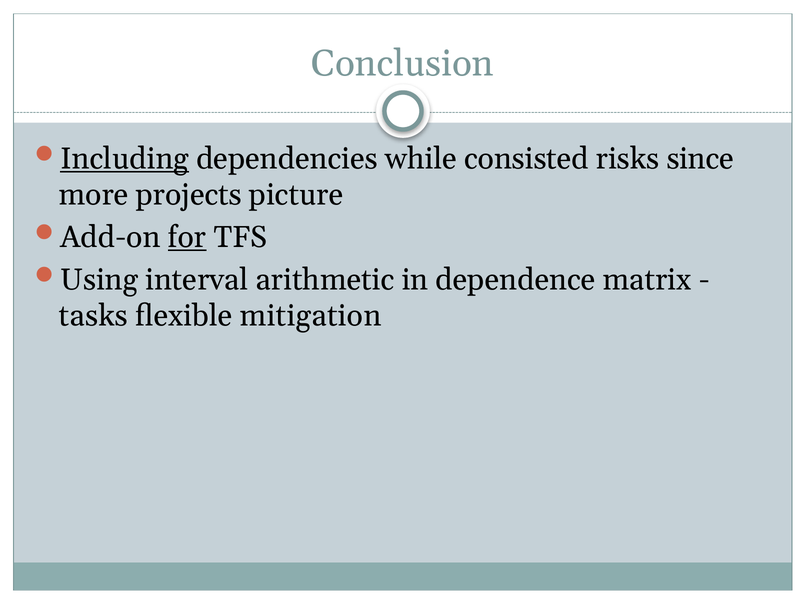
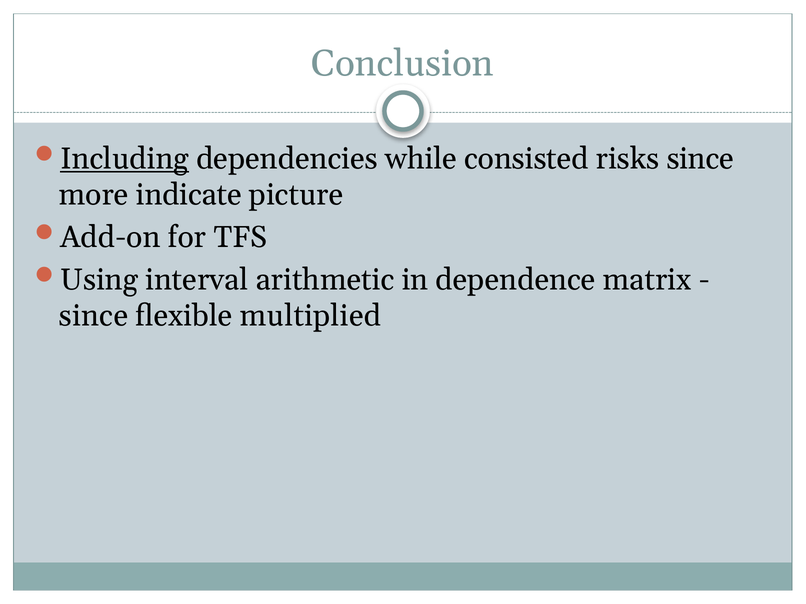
projects: projects -> indicate (189, 195)
for underline: present -> none (187, 238)
tasks: tasks -> since (93, 316)
mitigation: mitigation -> multiplied (311, 316)
